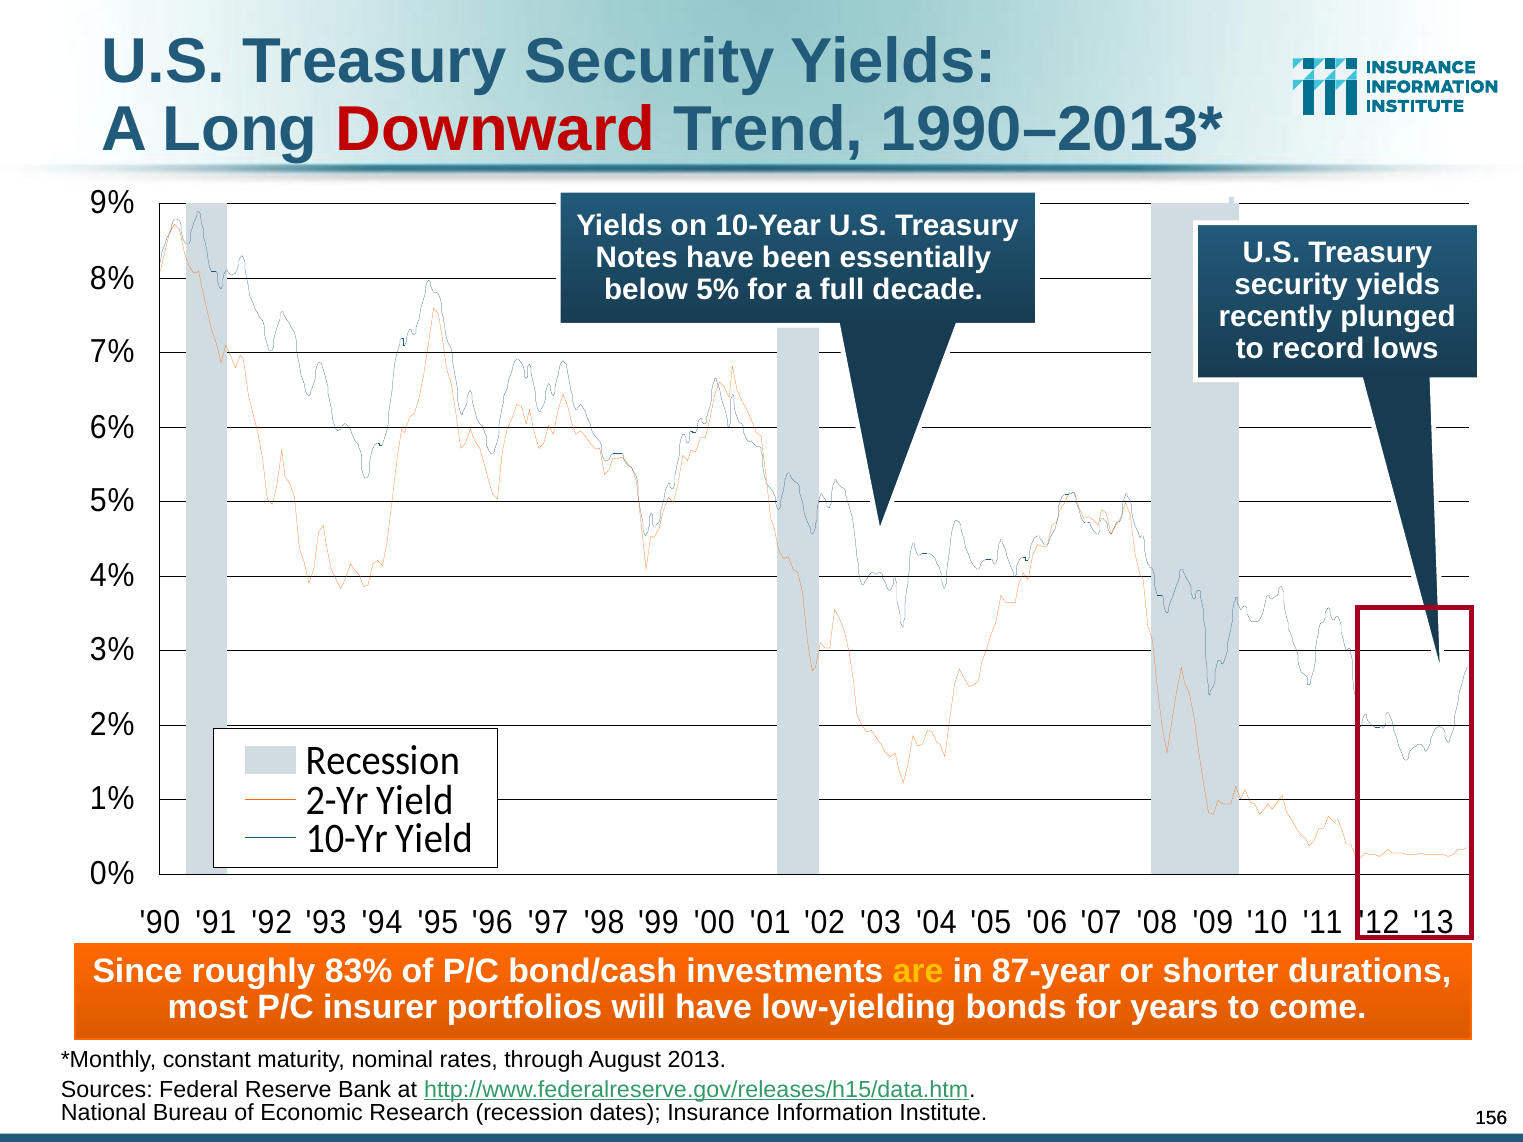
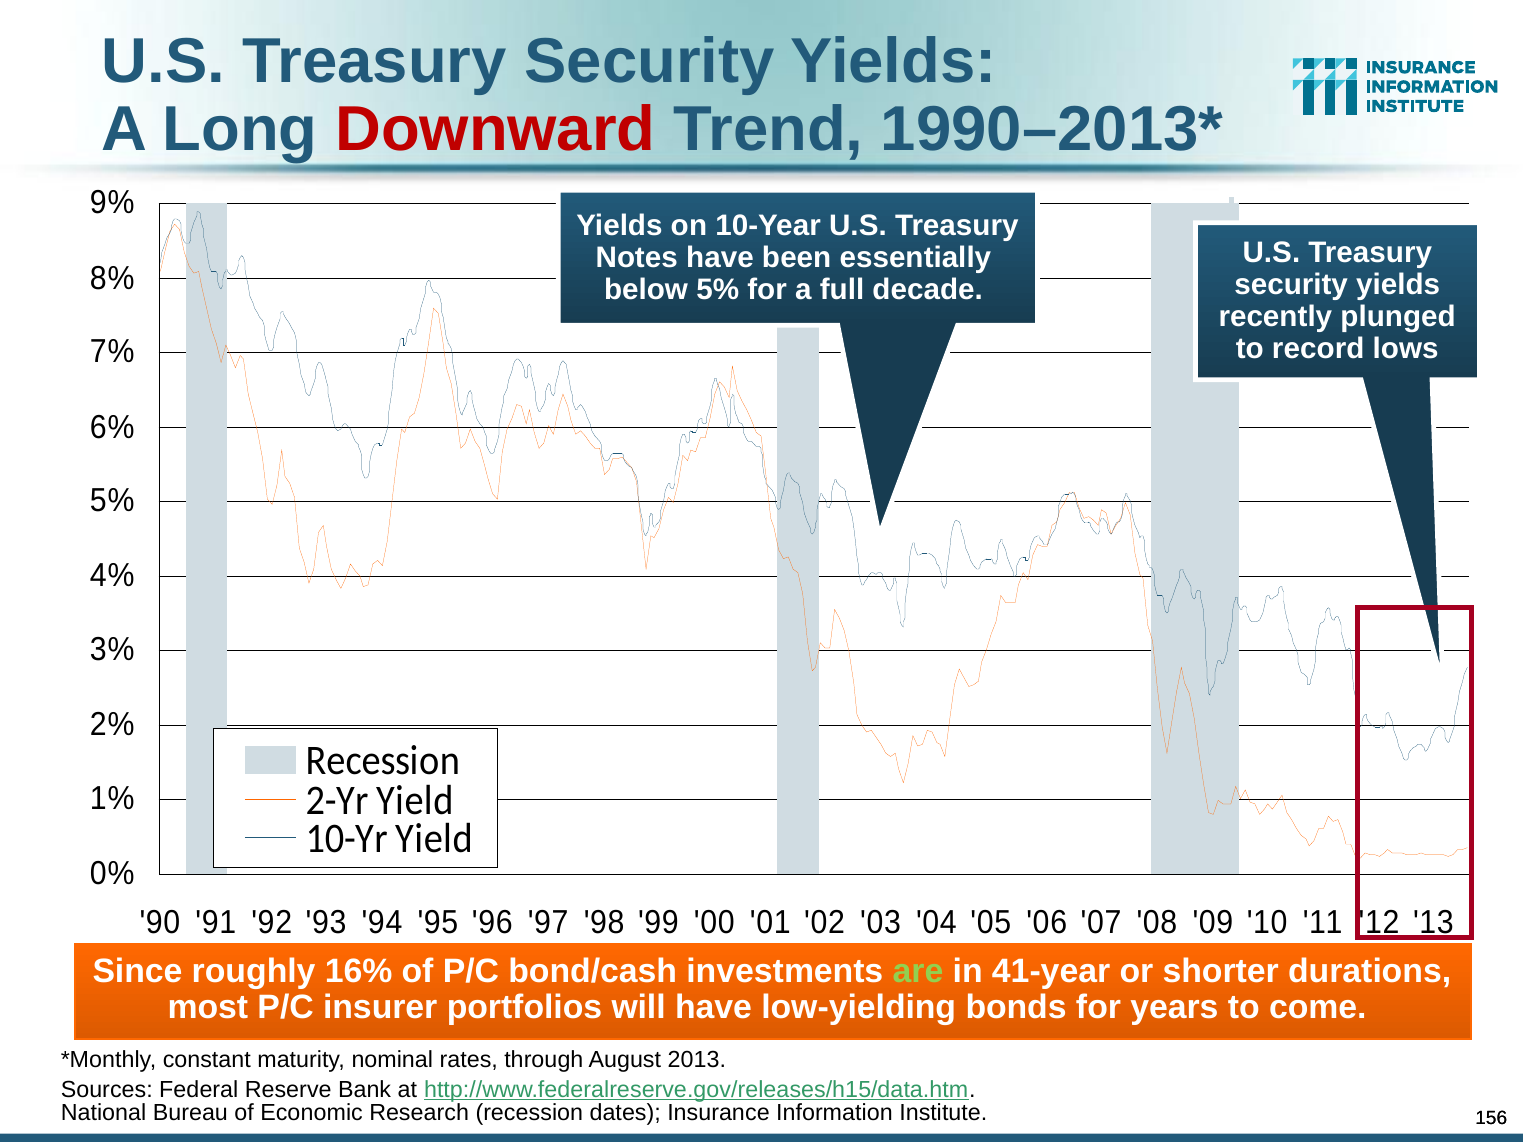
83%: 83% -> 16% (359, 971)
are colour: yellow -> light green (918, 971)
87-year: 87-year -> 41-year (1051, 971)
